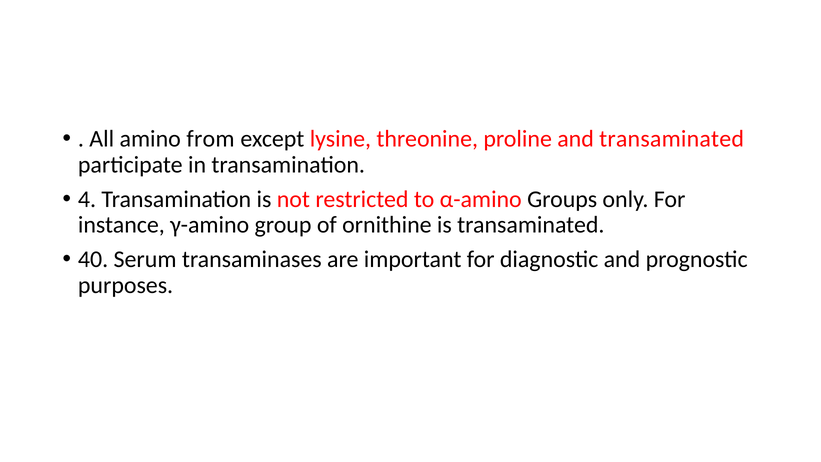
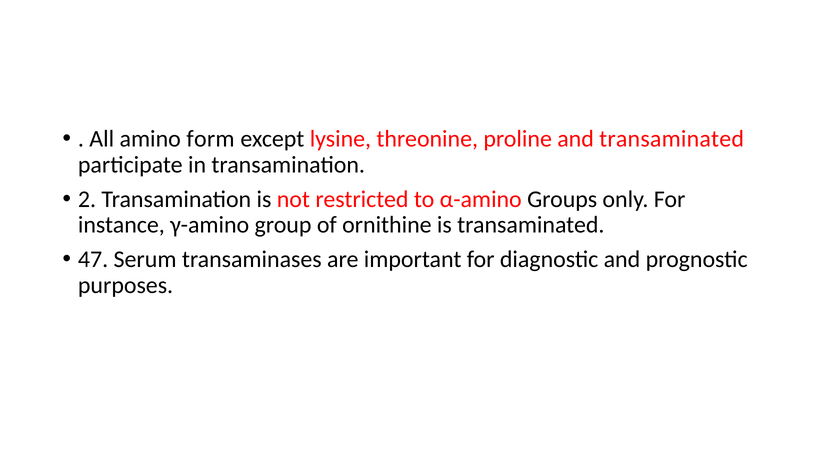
from: from -> form (211, 139)
4: 4 -> 2 (87, 199)
40: 40 -> 47 (93, 259)
